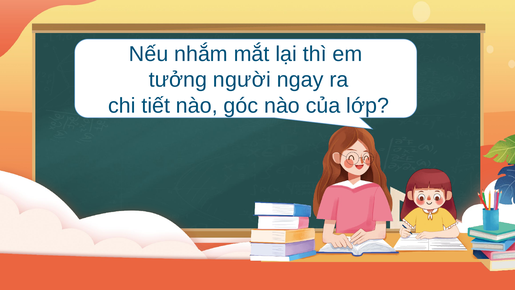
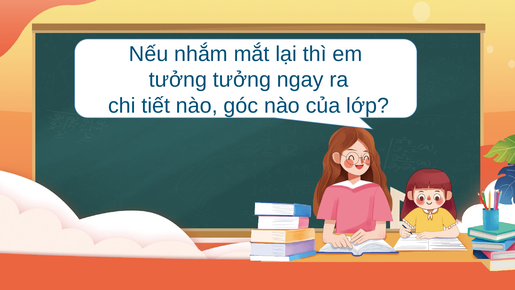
tưởng người: người -> tưởng (242, 80)
